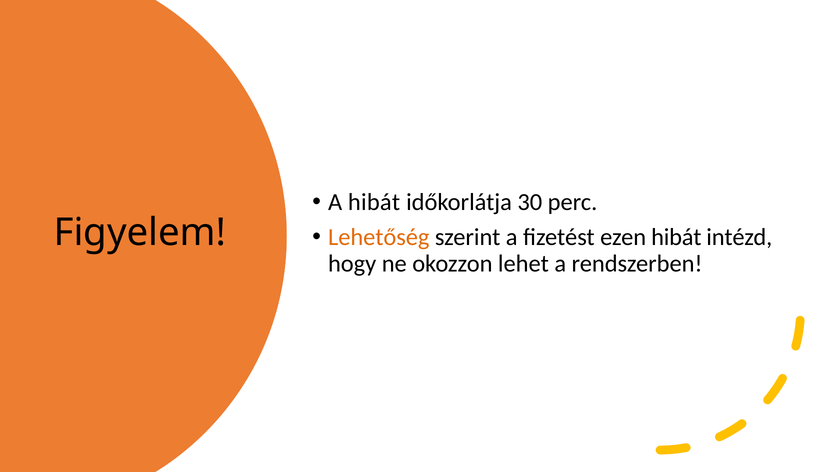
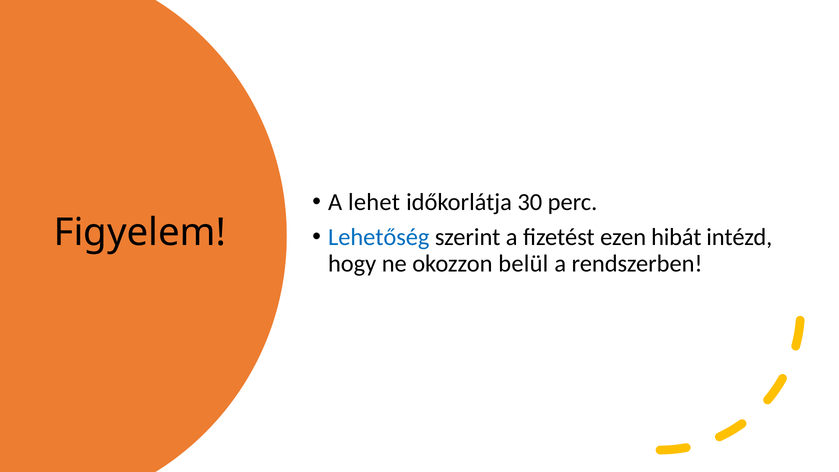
A hibát: hibát -> lehet (374, 202)
Lehetőség colour: orange -> blue (379, 237)
lehet: lehet -> belül (523, 263)
